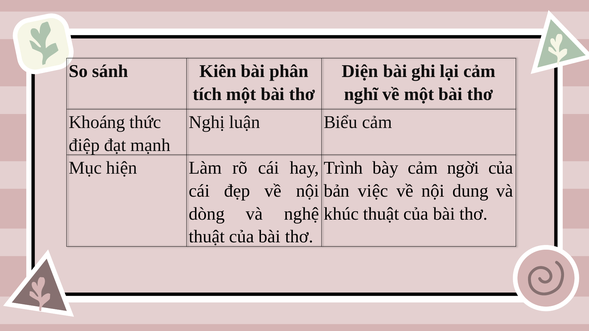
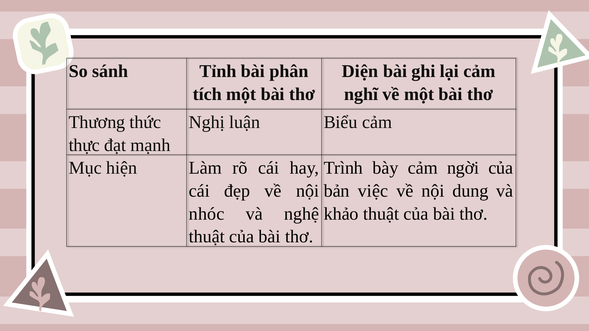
Kiên: Kiên -> Tỉnh (218, 71)
Khoáng: Khoáng -> Thương (97, 122)
điệp: điệp -> thực (84, 145)
dòng: dòng -> nhóc (207, 214)
khúc: khúc -> khảo (341, 214)
